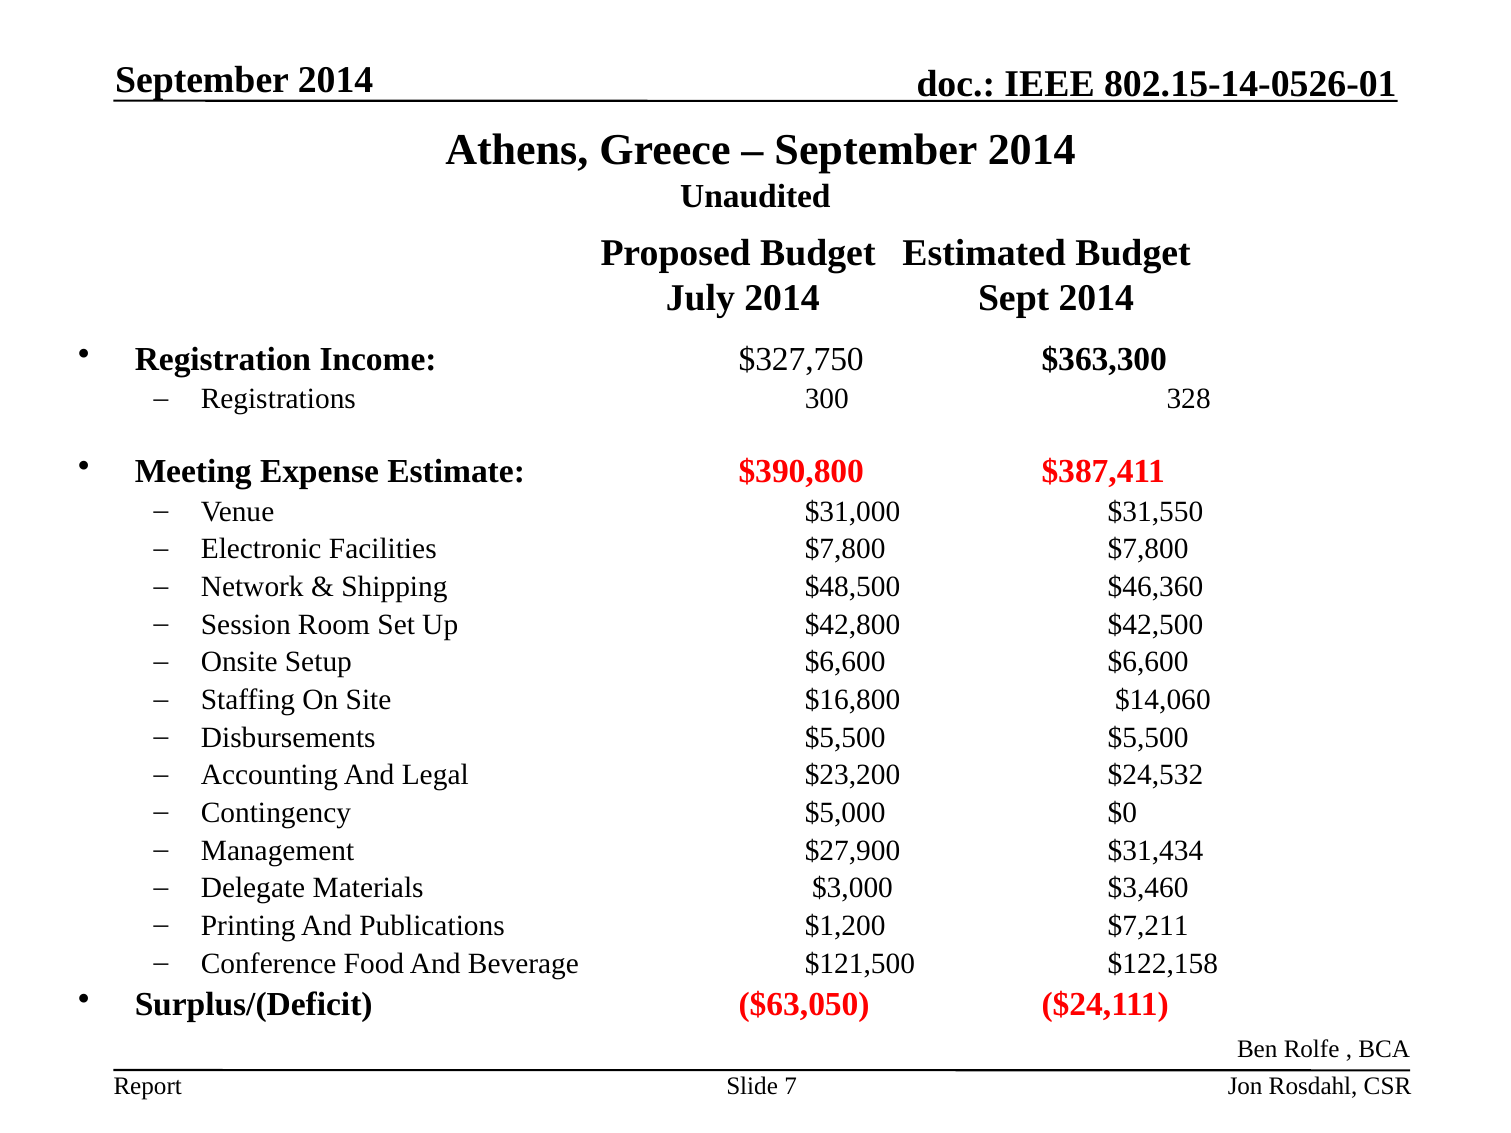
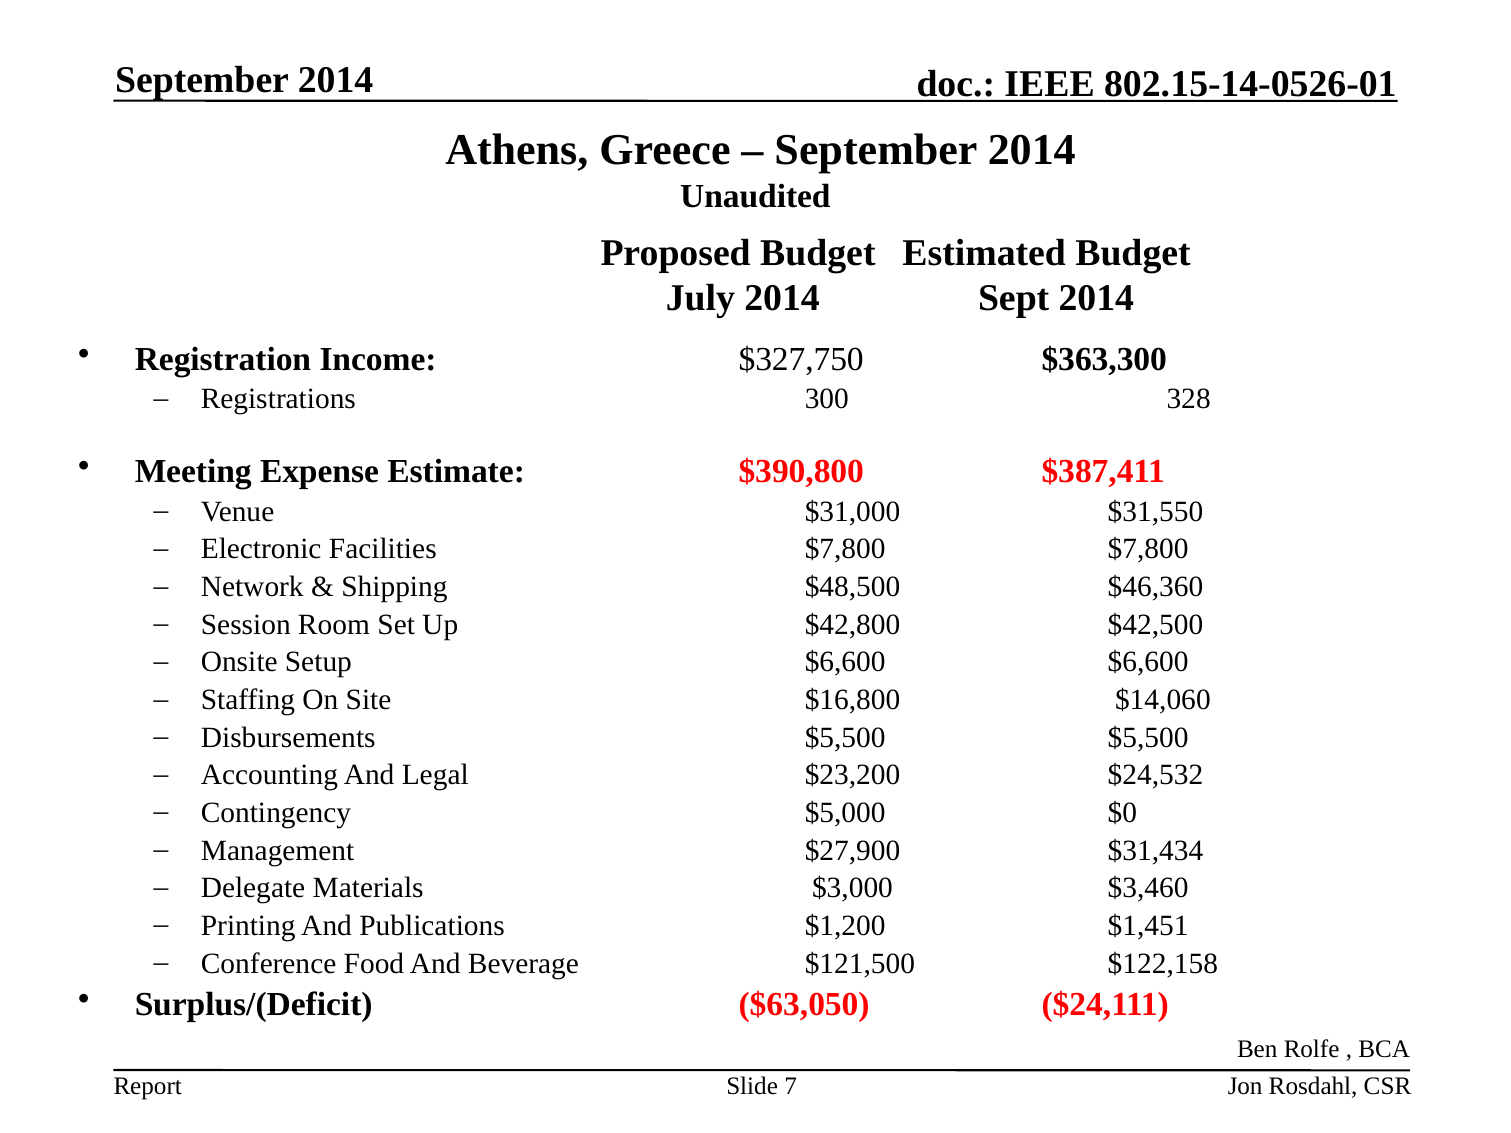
$7,211: $7,211 -> $1,451 (1148, 926)
